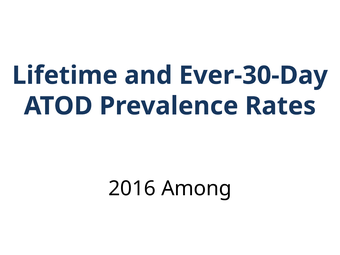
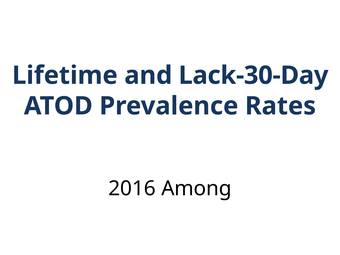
Ever-30-Day: Ever-30-Day -> Lack-30-Day (253, 75)
